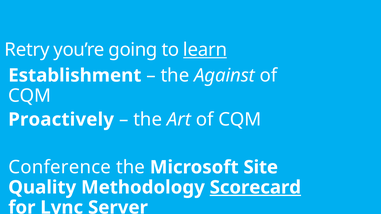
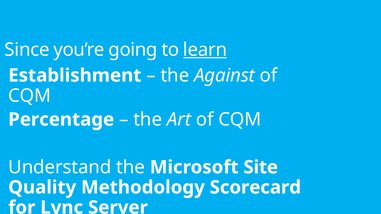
Retry: Retry -> Since (27, 50)
Proactively: Proactively -> Percentage (61, 120)
Conference: Conference -> Understand (60, 167)
Scorecard underline: present -> none (255, 188)
